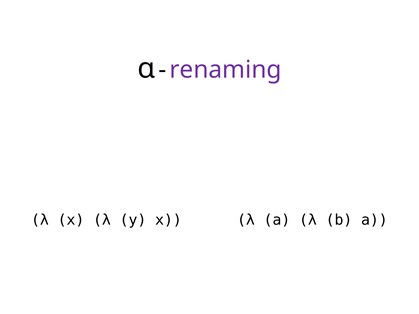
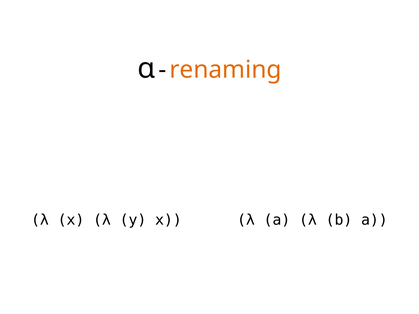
renaming colour: purple -> orange (226, 70)
